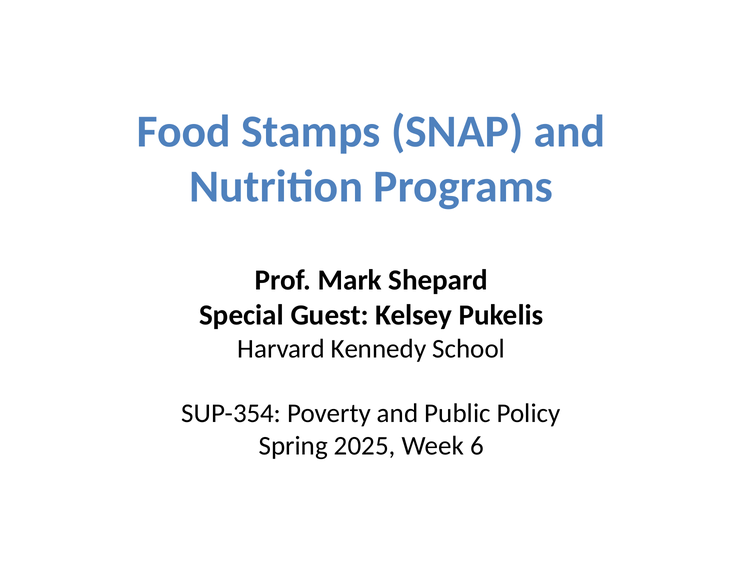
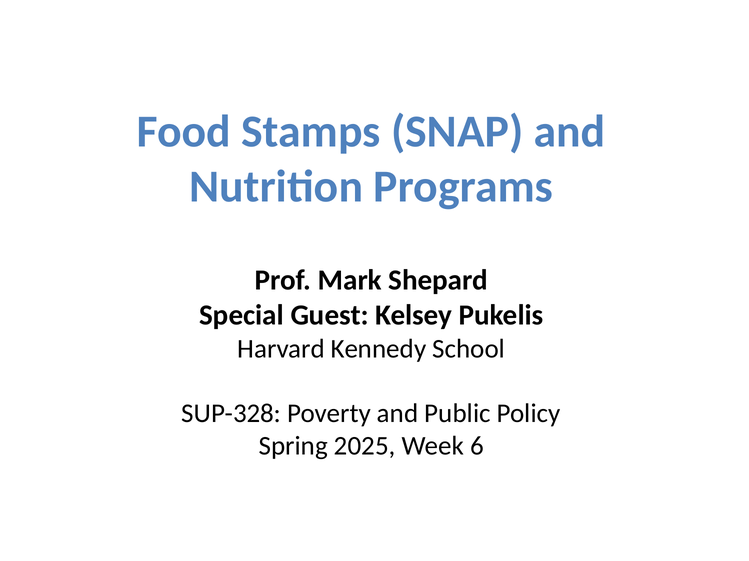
SUP-354: SUP-354 -> SUP-328 (231, 414)
